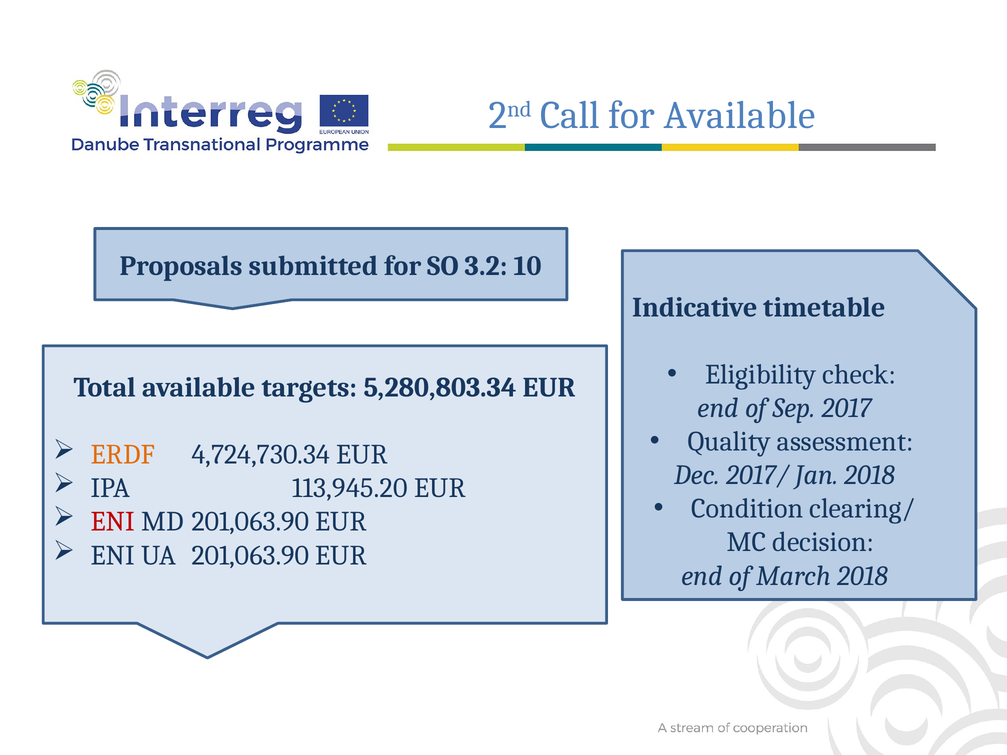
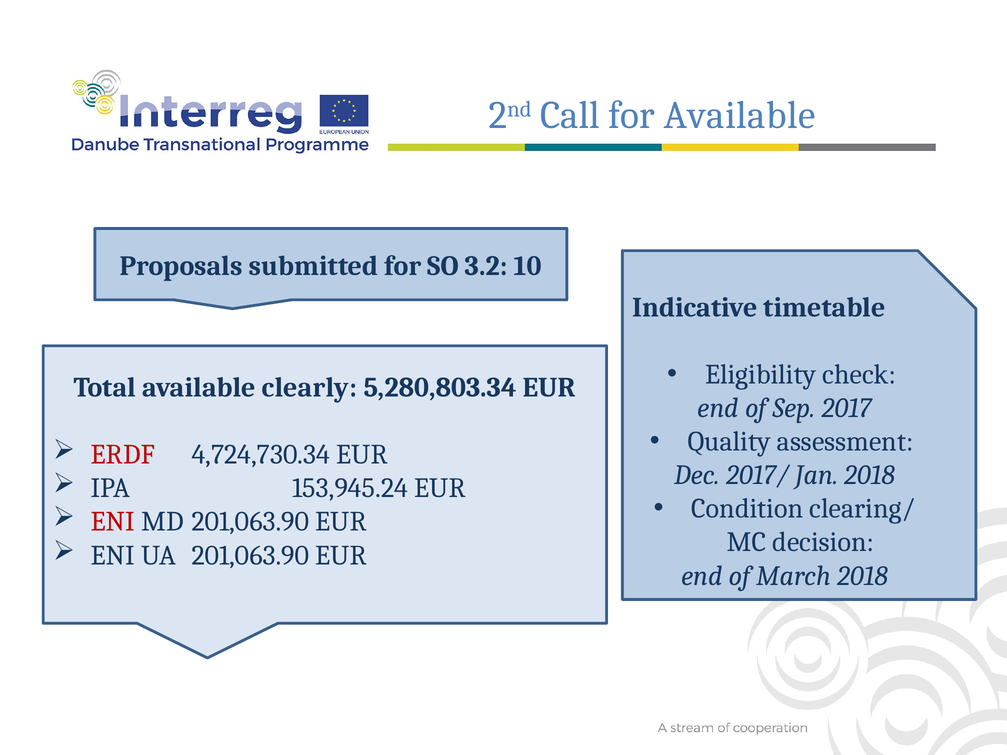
targets: targets -> clearly (309, 388)
ERDF colour: orange -> red (123, 455)
113,945.20: 113,945.20 -> 153,945.24 (350, 488)
